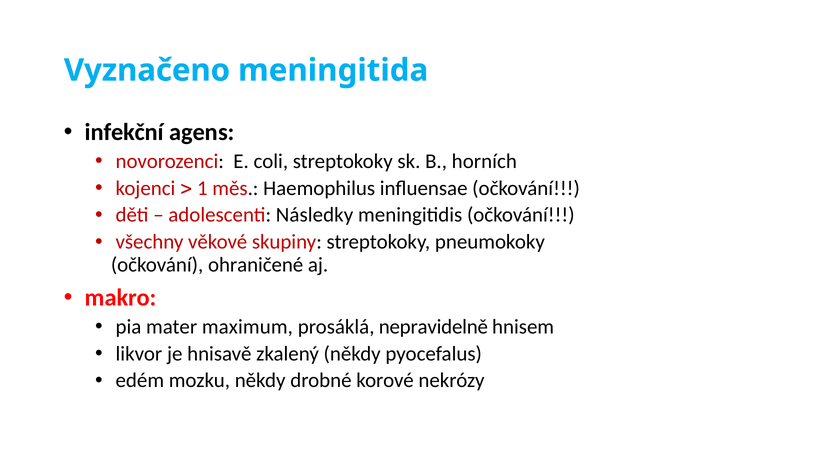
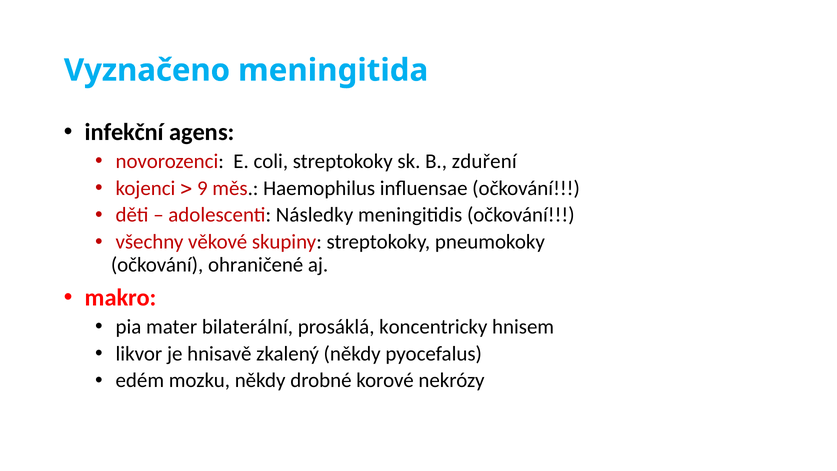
horních: horních -> zduření (484, 161)
1: 1 -> 9 (202, 188)
maximum: maximum -> bilaterální (247, 327)
nepravidelně: nepravidelně -> koncentricky (433, 327)
